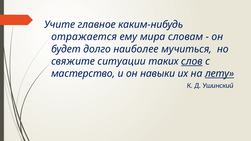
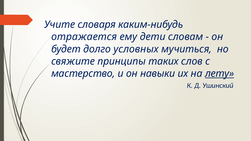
главное: главное -> словаря (97, 25)
мира: мира -> дети (153, 37)
наиболее: наиболее -> условных (136, 49)
ситуации: ситуации -> принципы (122, 61)
слов underline: present -> none (192, 61)
